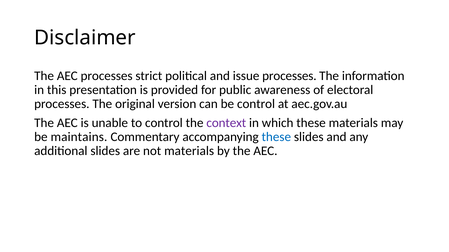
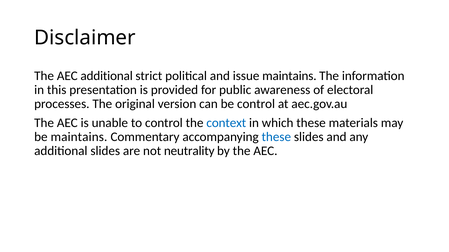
AEC processes: processes -> additional (107, 76)
issue processes: processes -> maintains (289, 76)
context colour: purple -> blue (226, 123)
not materials: materials -> neutrality (189, 151)
